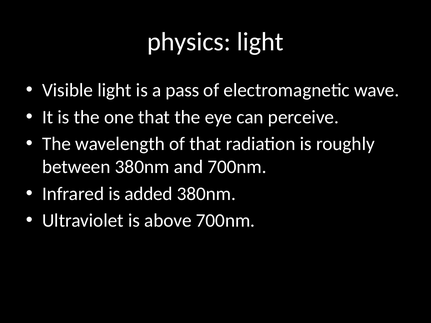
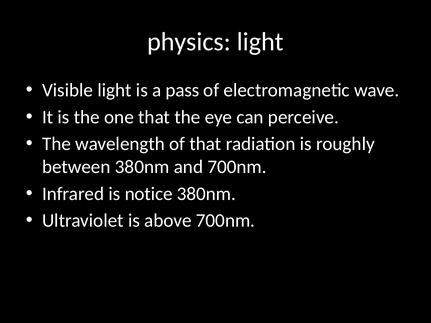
added: added -> notice (149, 194)
